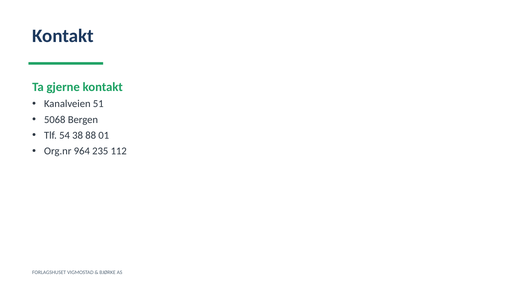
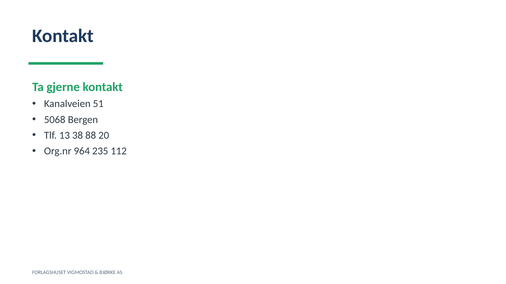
54: 54 -> 13 (65, 136)
01: 01 -> 20 (104, 136)
